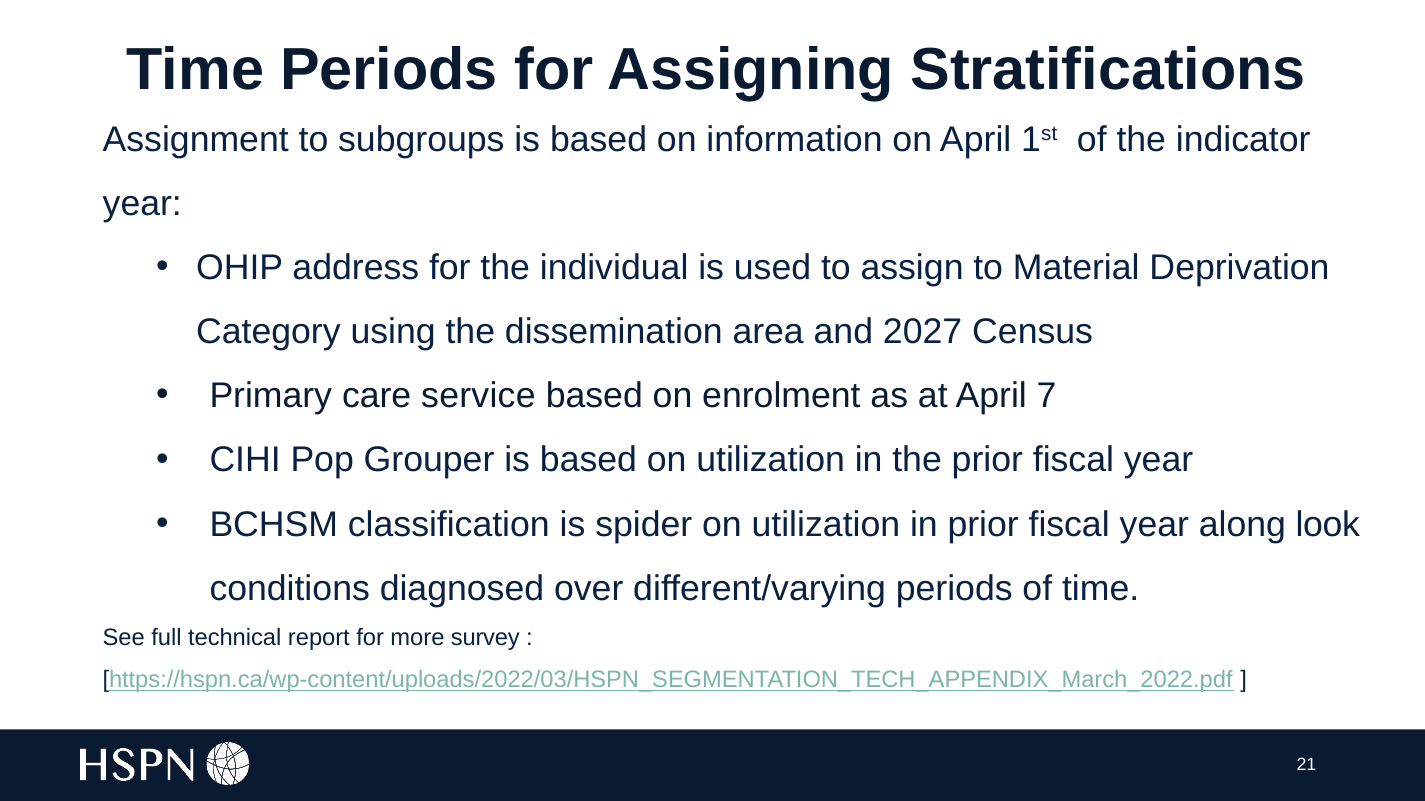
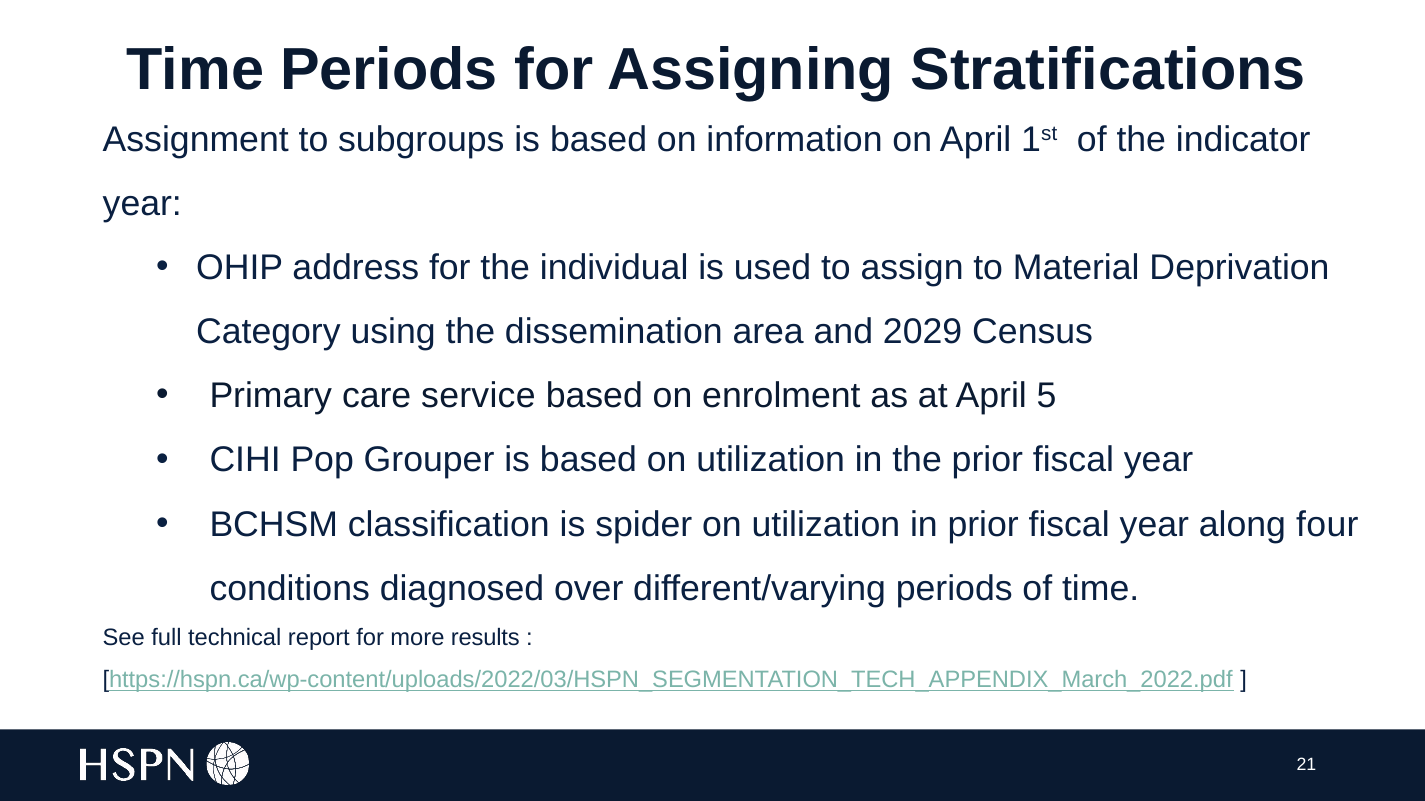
2027: 2027 -> 2029 (923, 332)
7: 7 -> 5 (1047, 396)
look: look -> four (1327, 525)
survey: survey -> results (485, 638)
